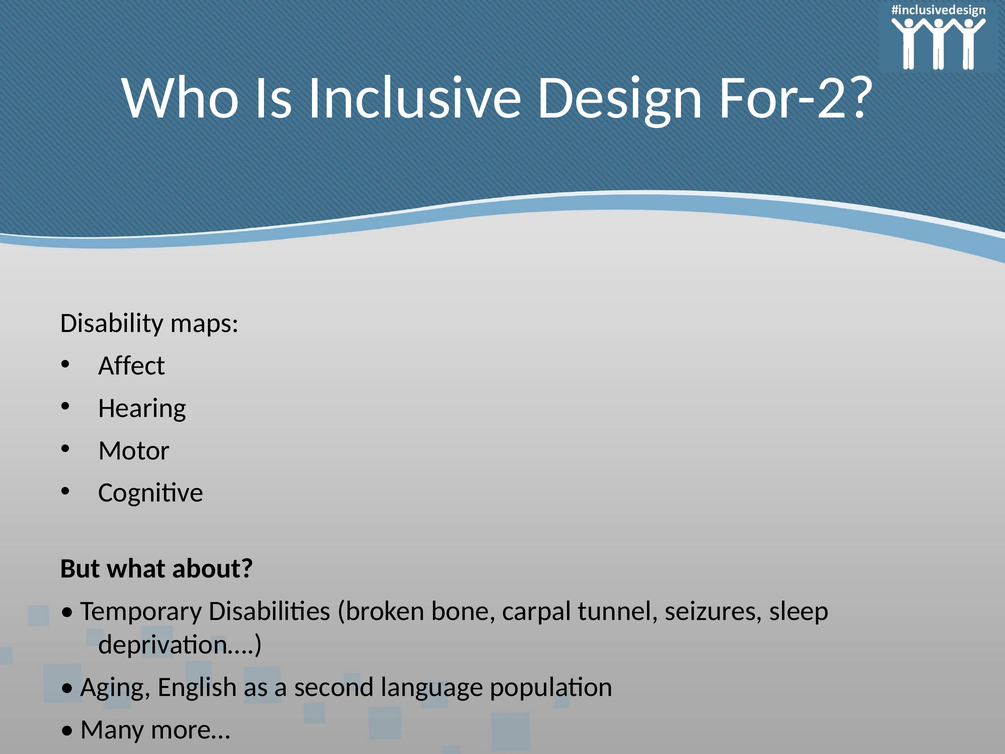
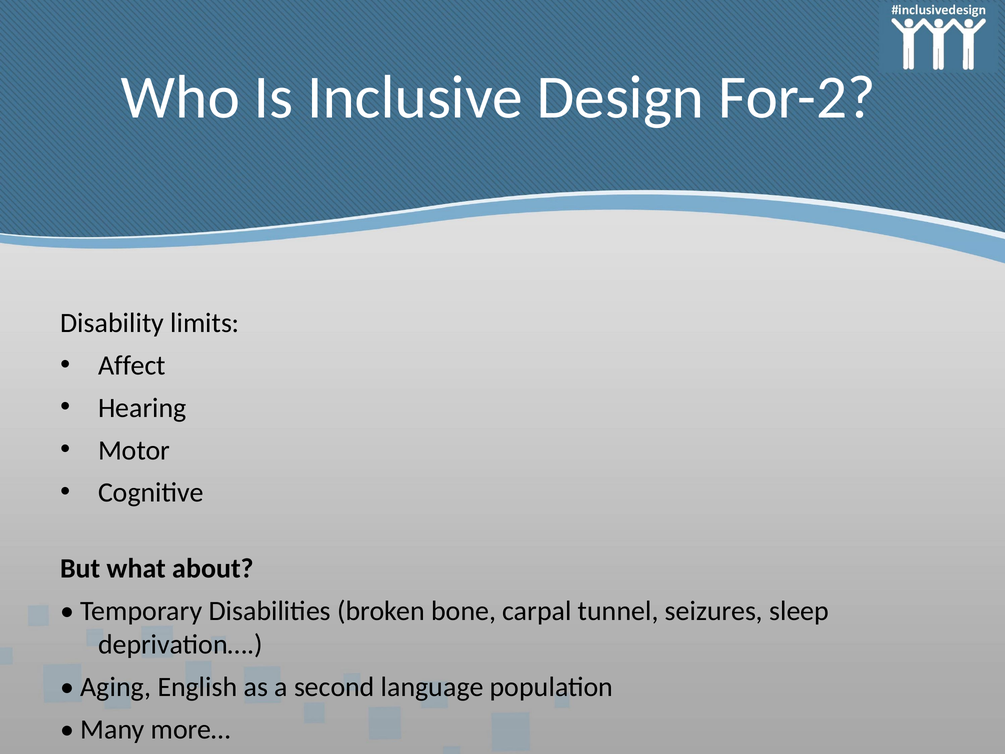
maps: maps -> limits (205, 323)
